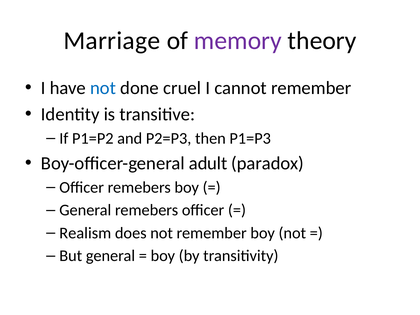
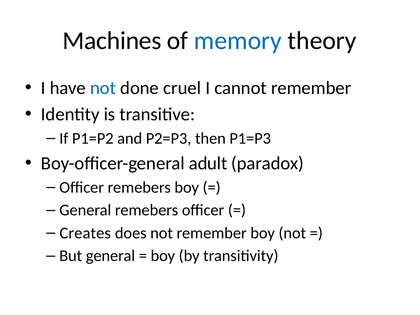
Marriage: Marriage -> Machines (112, 41)
memory colour: purple -> blue (238, 41)
Realism: Realism -> Creates (85, 233)
